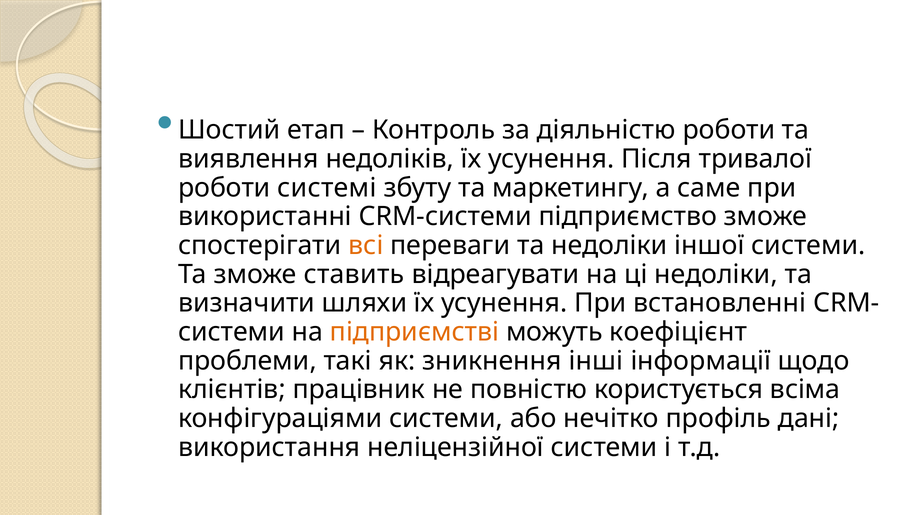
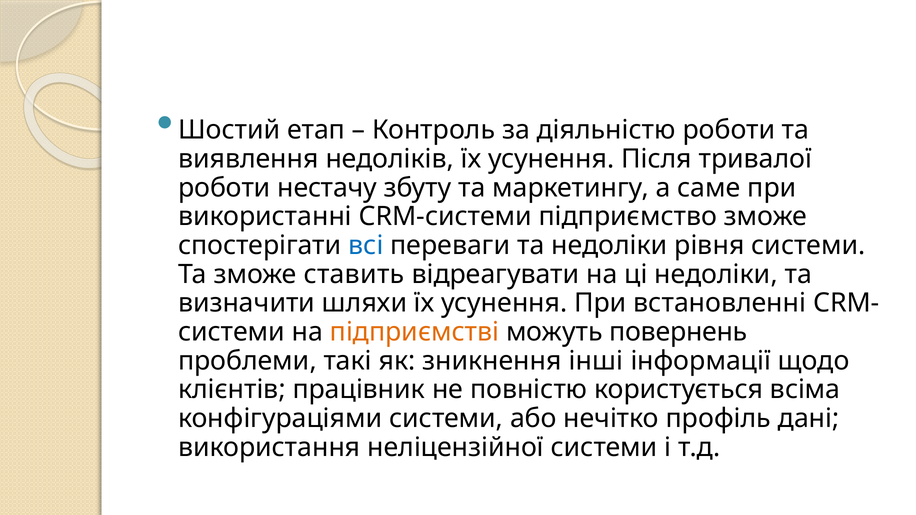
системі: системі -> нестачу (327, 188)
всі colour: orange -> blue (366, 246)
іншої: іншої -> рівня (709, 246)
коефіцієнт: коефіцієнт -> повернень (678, 332)
